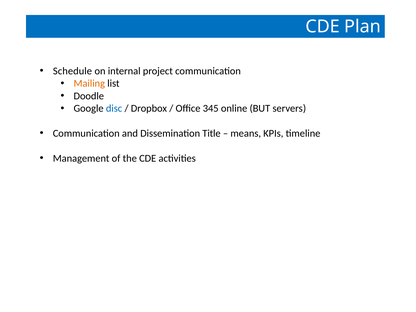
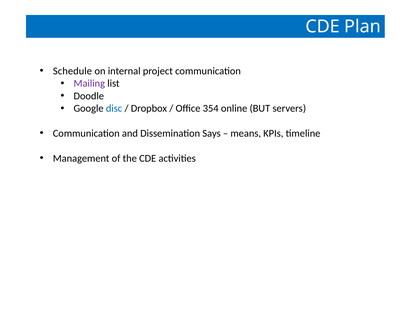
Mailing colour: orange -> purple (89, 84)
345: 345 -> 354 (211, 108)
Title: Title -> Says (212, 133)
